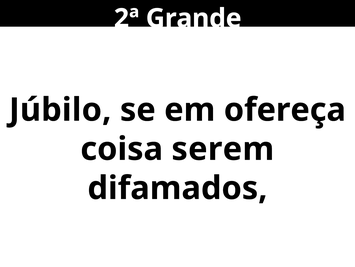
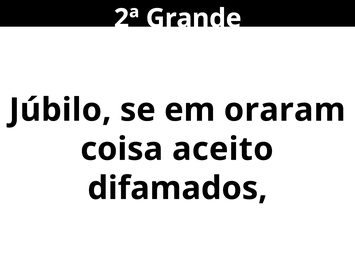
ofereça: ofereça -> oraram (285, 110)
serem: serem -> aceito (223, 149)
